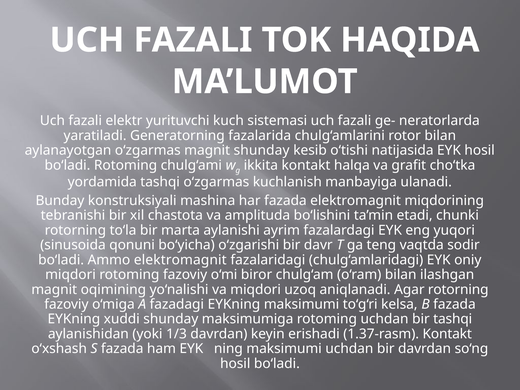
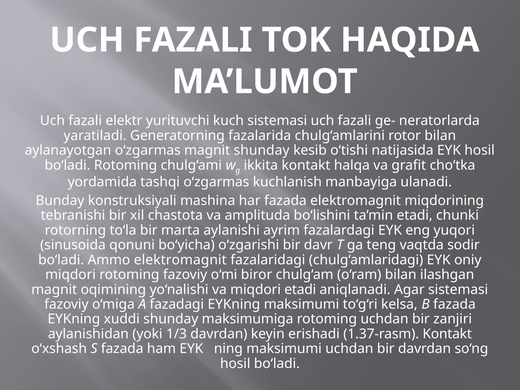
miqdori uzoq: uzoq -> etadi (300, 289)
Agar rotorning: rotorning -> sistemasi (458, 289)
bir tashqi: tashqi -> zanjiri (453, 319)
